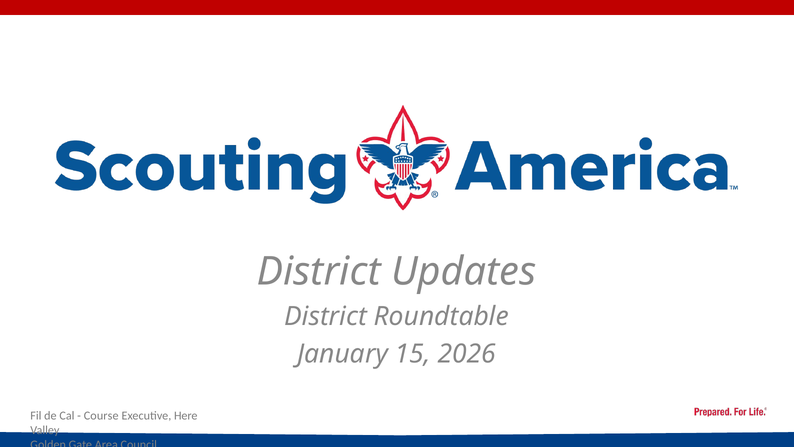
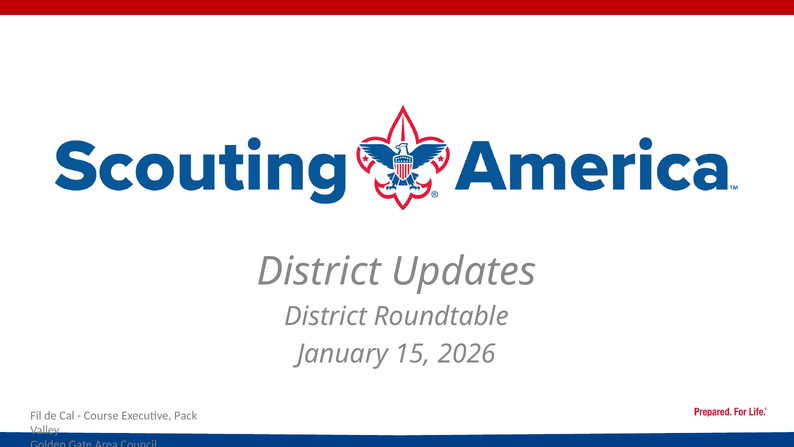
Here: Here -> Pack (186, 415)
